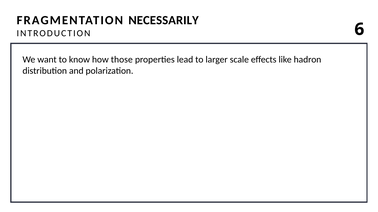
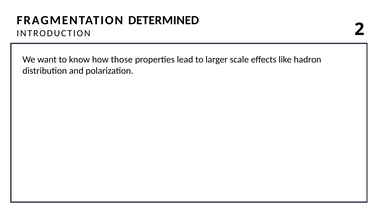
NECESSARILY: NECESSARILY -> DETERMINED (164, 20)
6: 6 -> 2 (359, 29)
